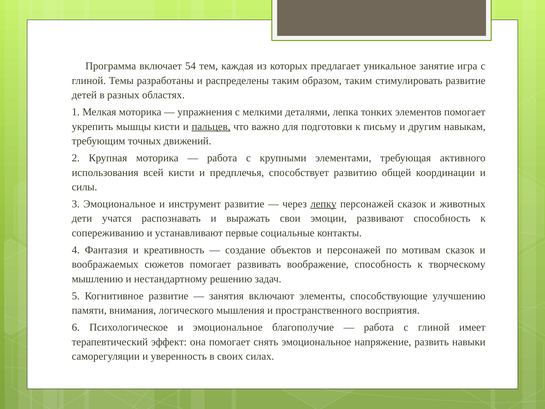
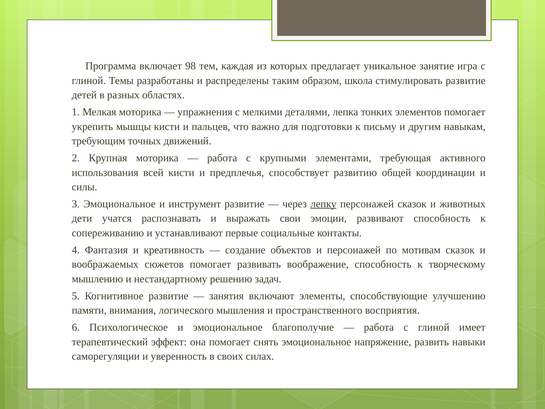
54: 54 -> 98 (191, 66)
образом таким: таким -> школа (359, 80)
пальцев underline: present -> none (211, 126)
